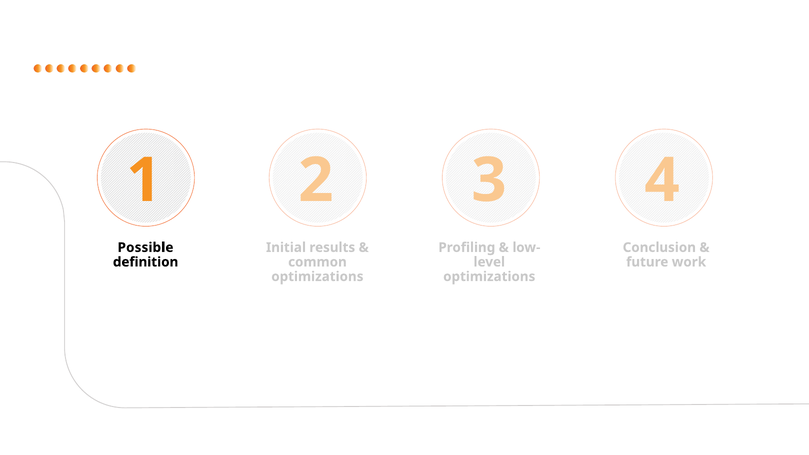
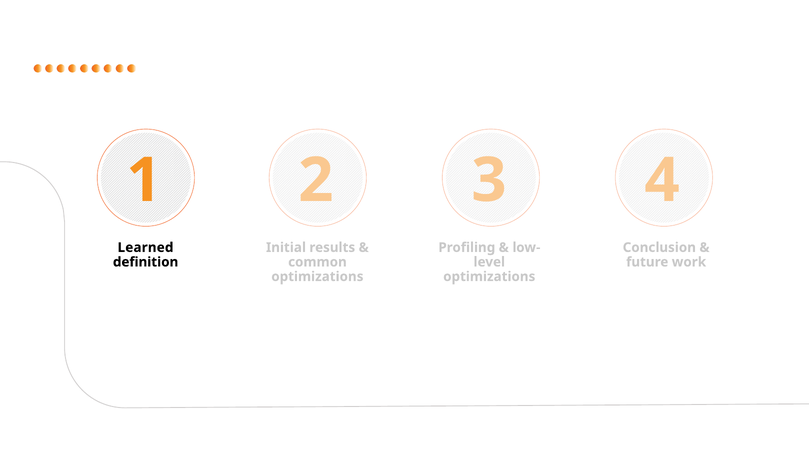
Possible: Possible -> Learned (145, 248)
